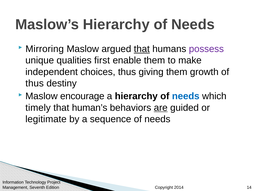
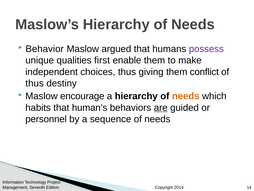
Mirroring: Mirroring -> Behavior (45, 49)
that underline: present -> none (142, 49)
growth: growth -> conflict (204, 72)
needs colour: blue -> orange (186, 96)
timely: timely -> habits (38, 107)
legitimate: legitimate -> personnel (46, 119)
